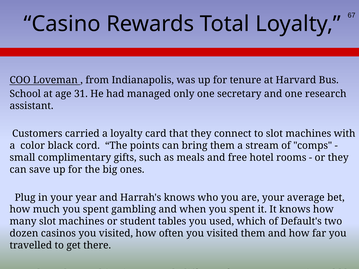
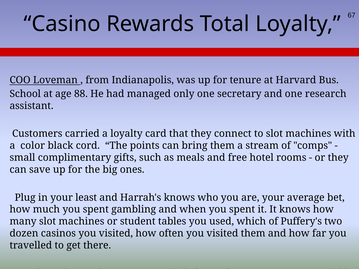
31: 31 -> 88 (81, 94)
year: year -> least (86, 198)
Default's: Default's -> Puffery's (301, 222)
